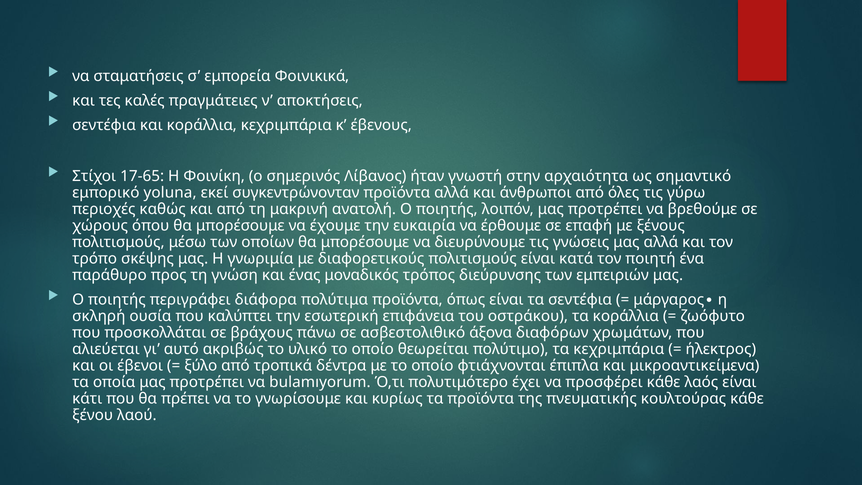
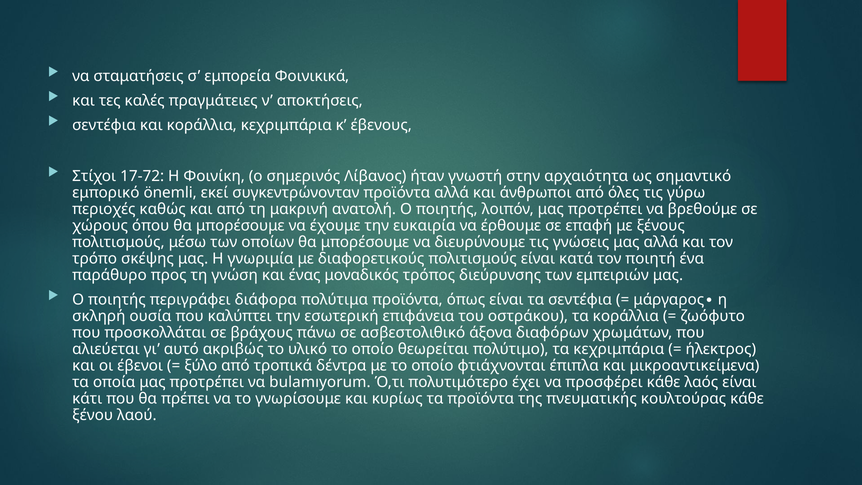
17-65: 17-65 -> 17-72 (142, 176)
yoluna: yoluna -> önemli (170, 193)
